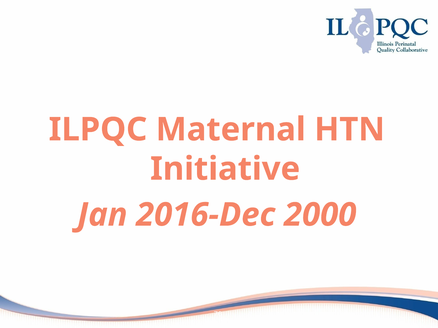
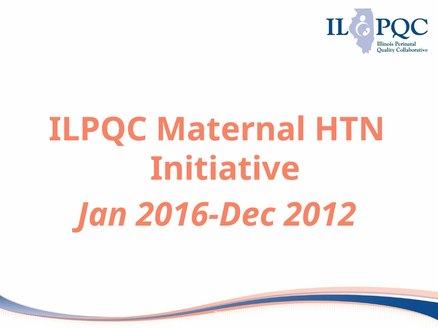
2000: 2000 -> 2012 (320, 215)
